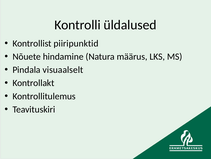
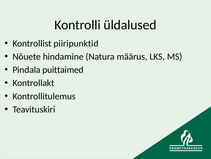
visuaalselt: visuaalselt -> puittaimed (63, 70)
